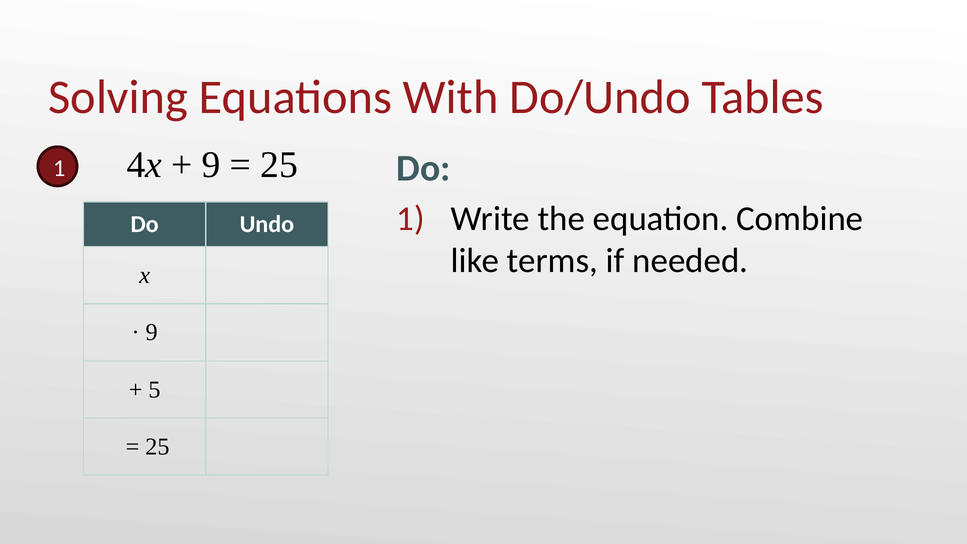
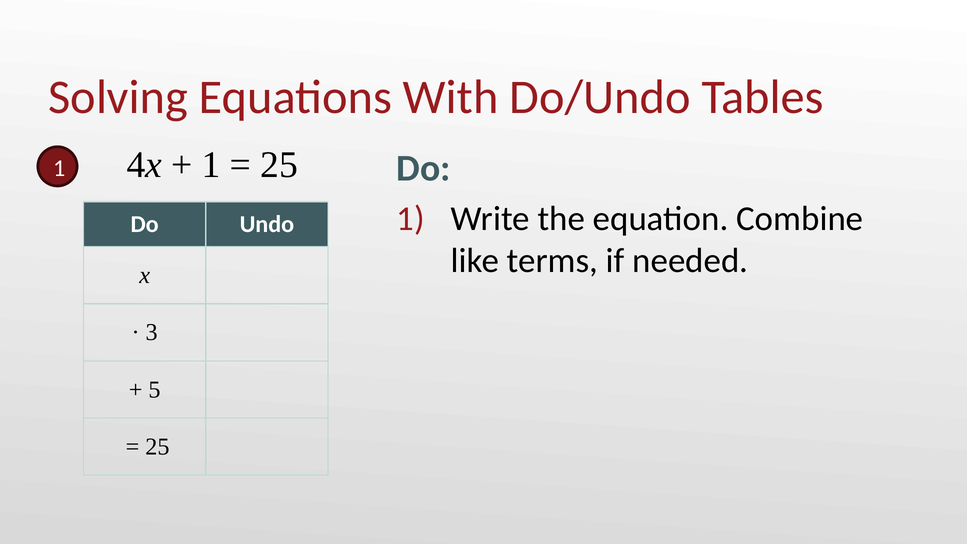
9: 9 -> 1 (211, 165)
9: 9 -> 3 (152, 332)
